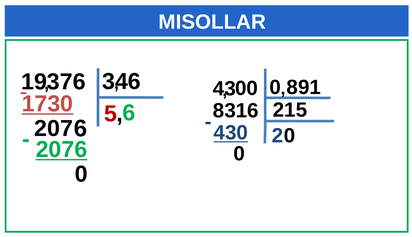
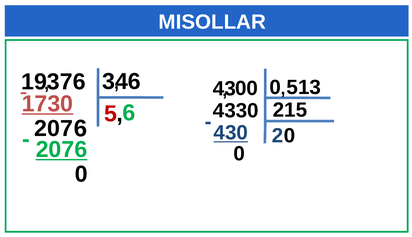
891: 891 -> 513 (304, 87)
8316: 8316 -> 4330 (236, 111)
